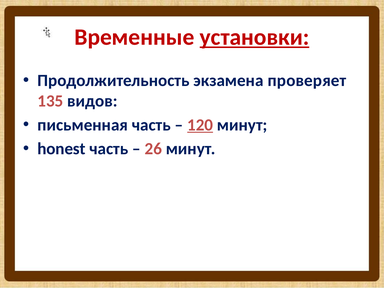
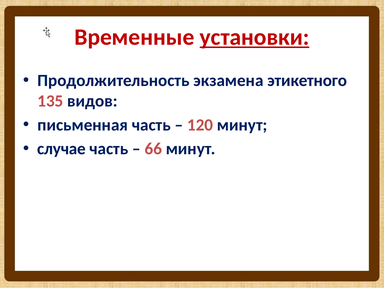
проверяет: проверяет -> этикетного (307, 81)
120 underline: present -> none (200, 125)
honest: honest -> случае (62, 149)
26: 26 -> 66 (153, 149)
